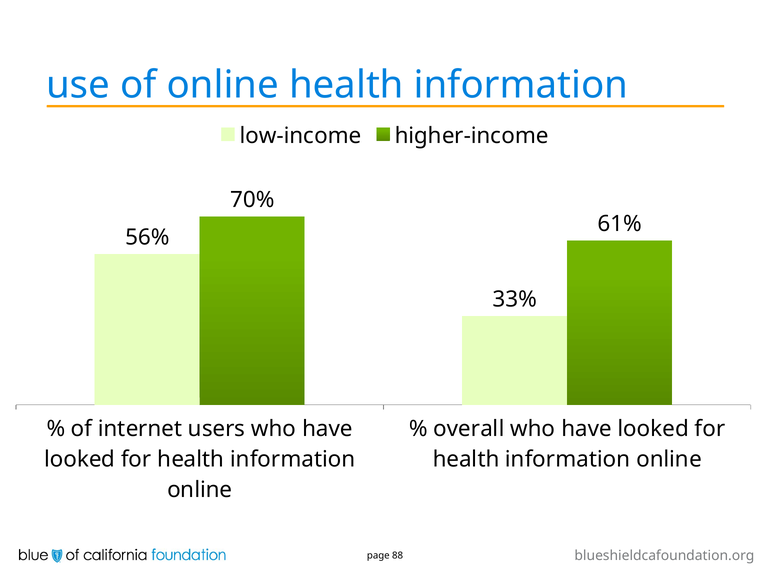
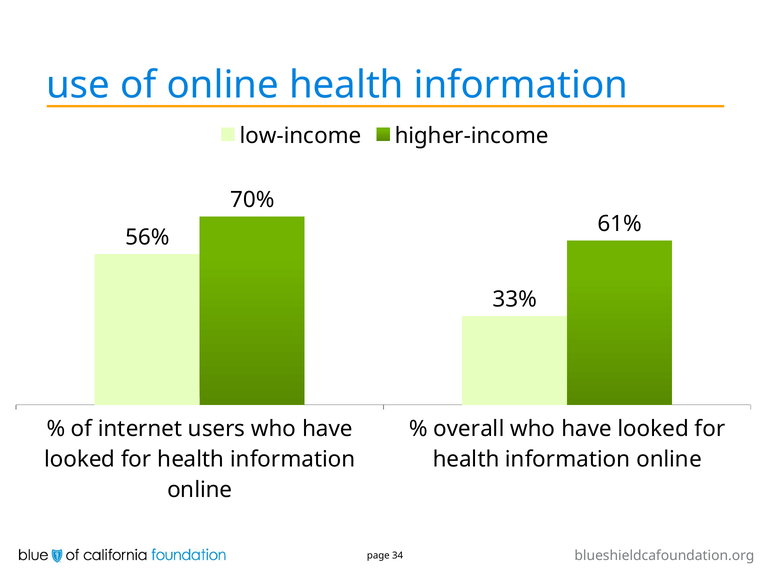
88: 88 -> 34 (398, 556)
